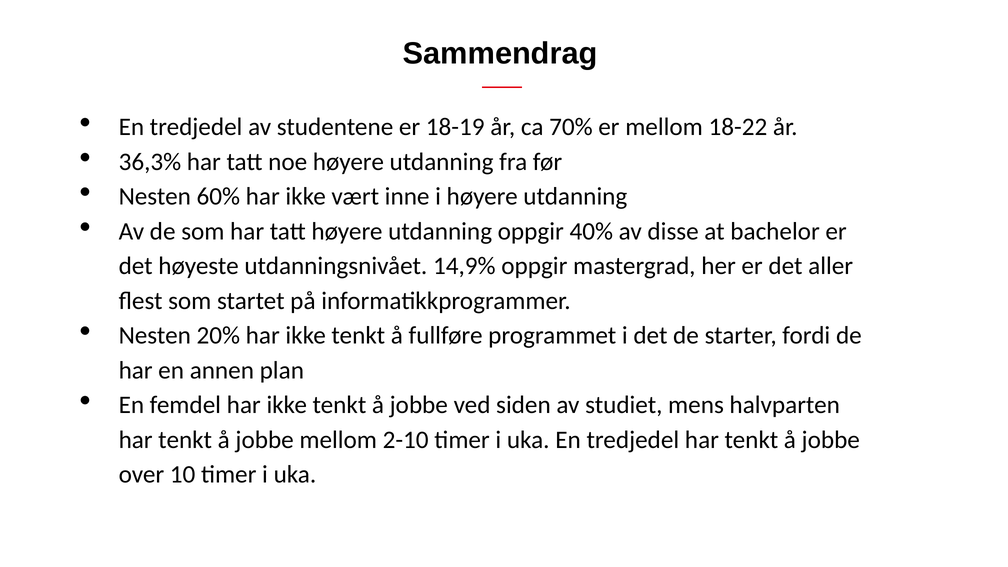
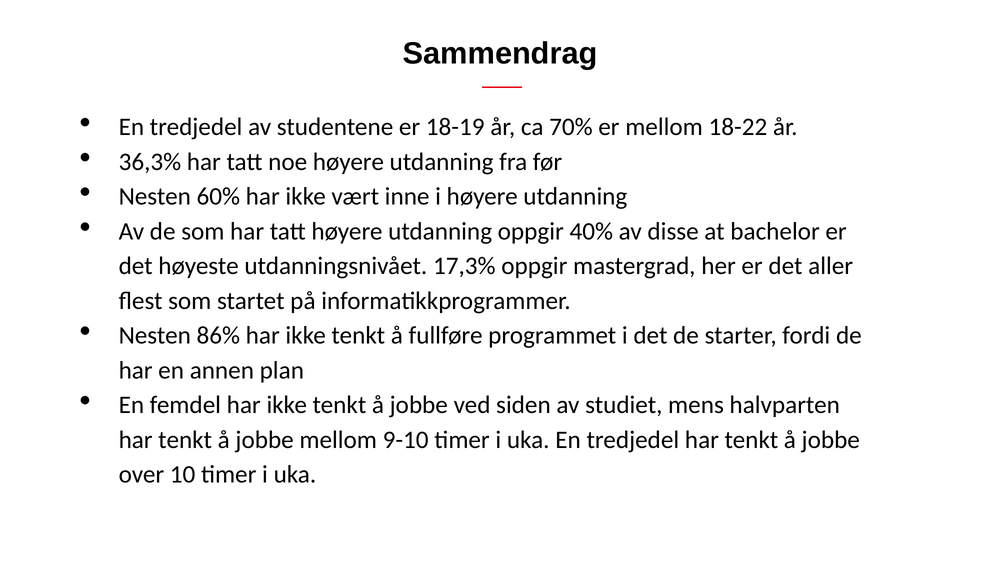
14,9%: 14,9% -> 17,3% (464, 266)
20%: 20% -> 86% (218, 336)
2-10: 2-10 -> 9-10 (406, 440)
